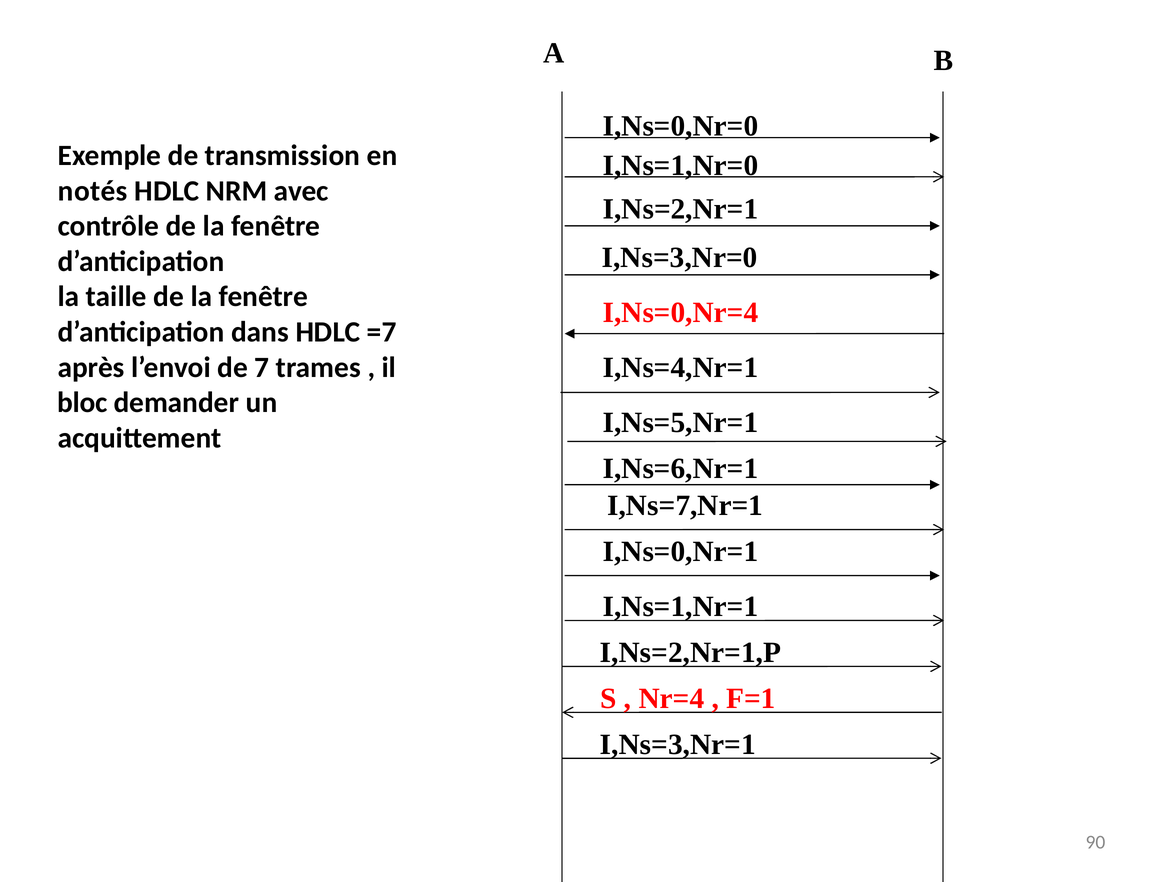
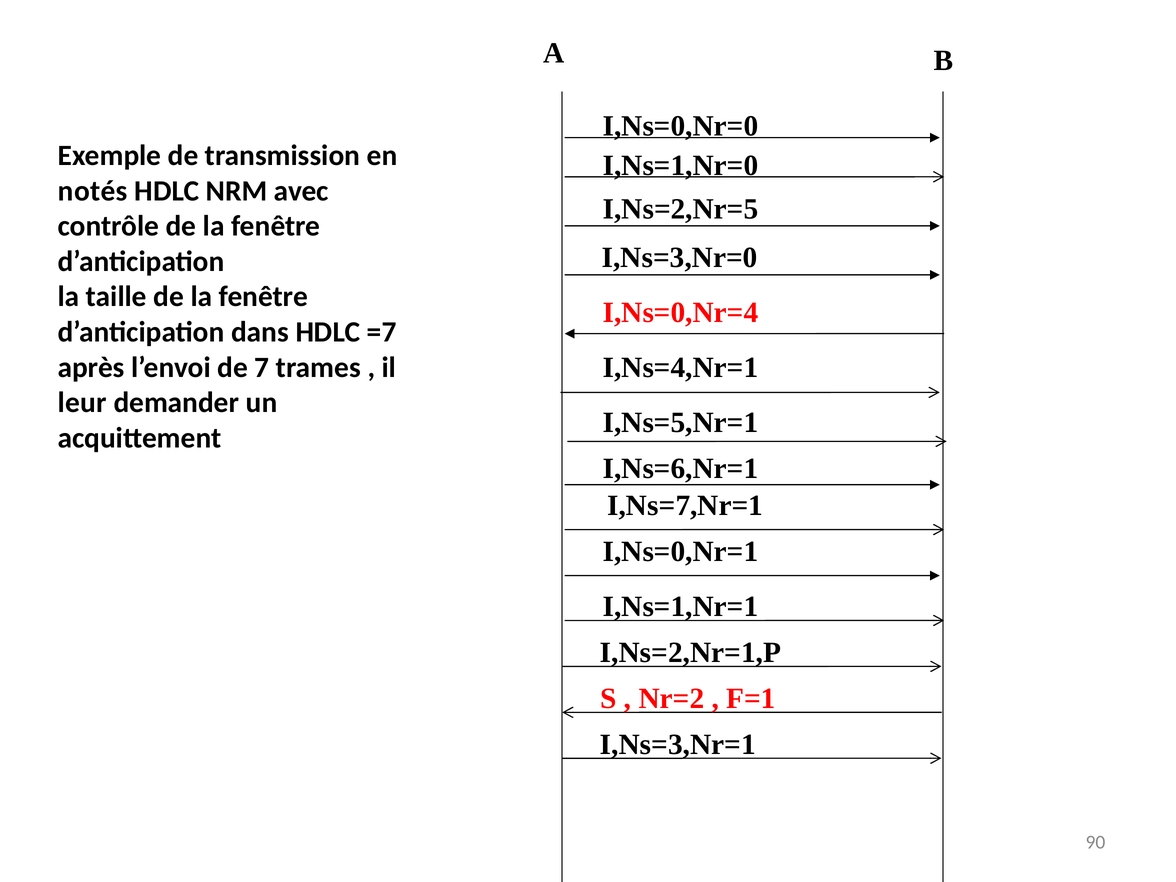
I,Ns=2,Nr=1: I,Ns=2,Nr=1 -> I,Ns=2,Nr=5 (681, 209)
bloc: bloc -> leur (82, 403)
Nr=4: Nr=4 -> Nr=2 (671, 698)
